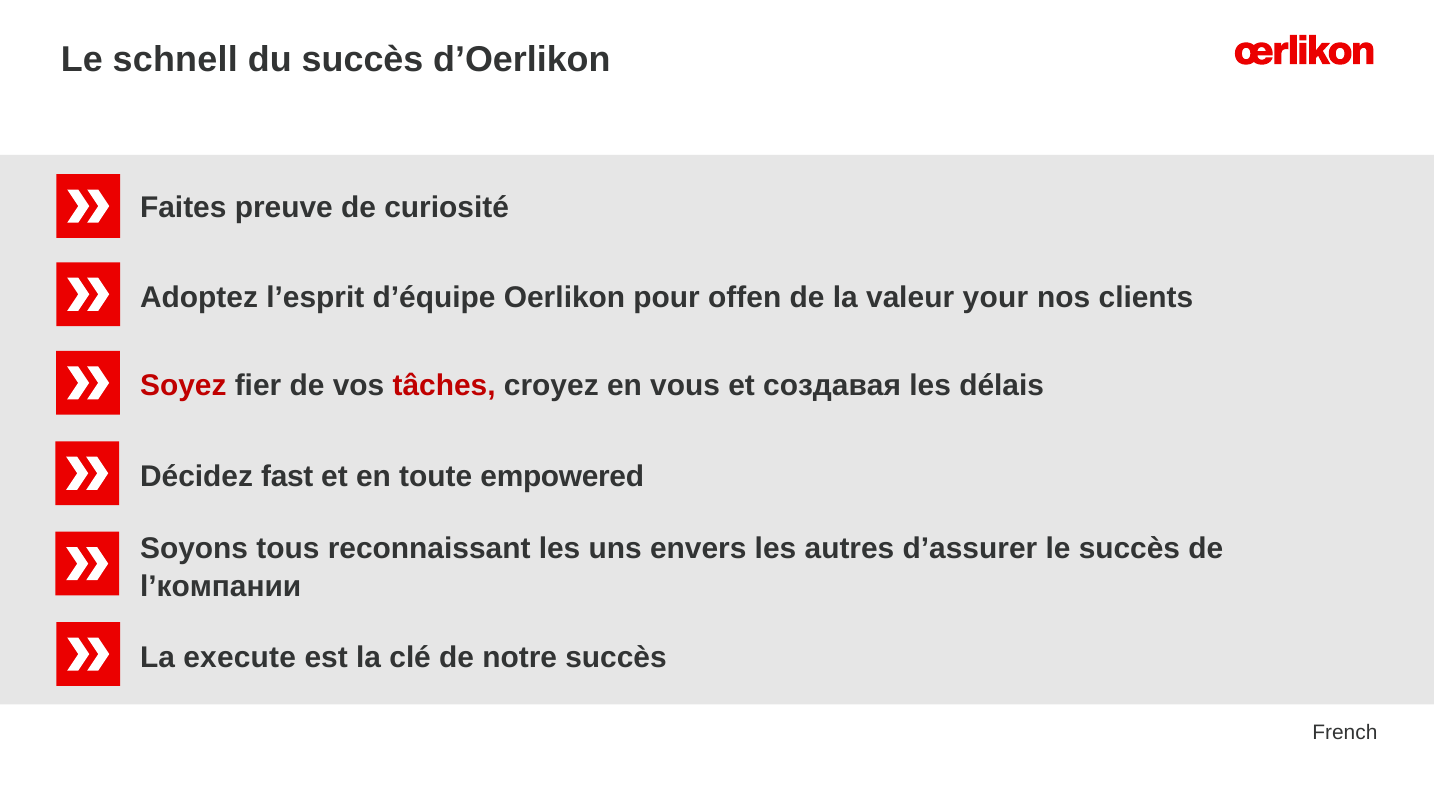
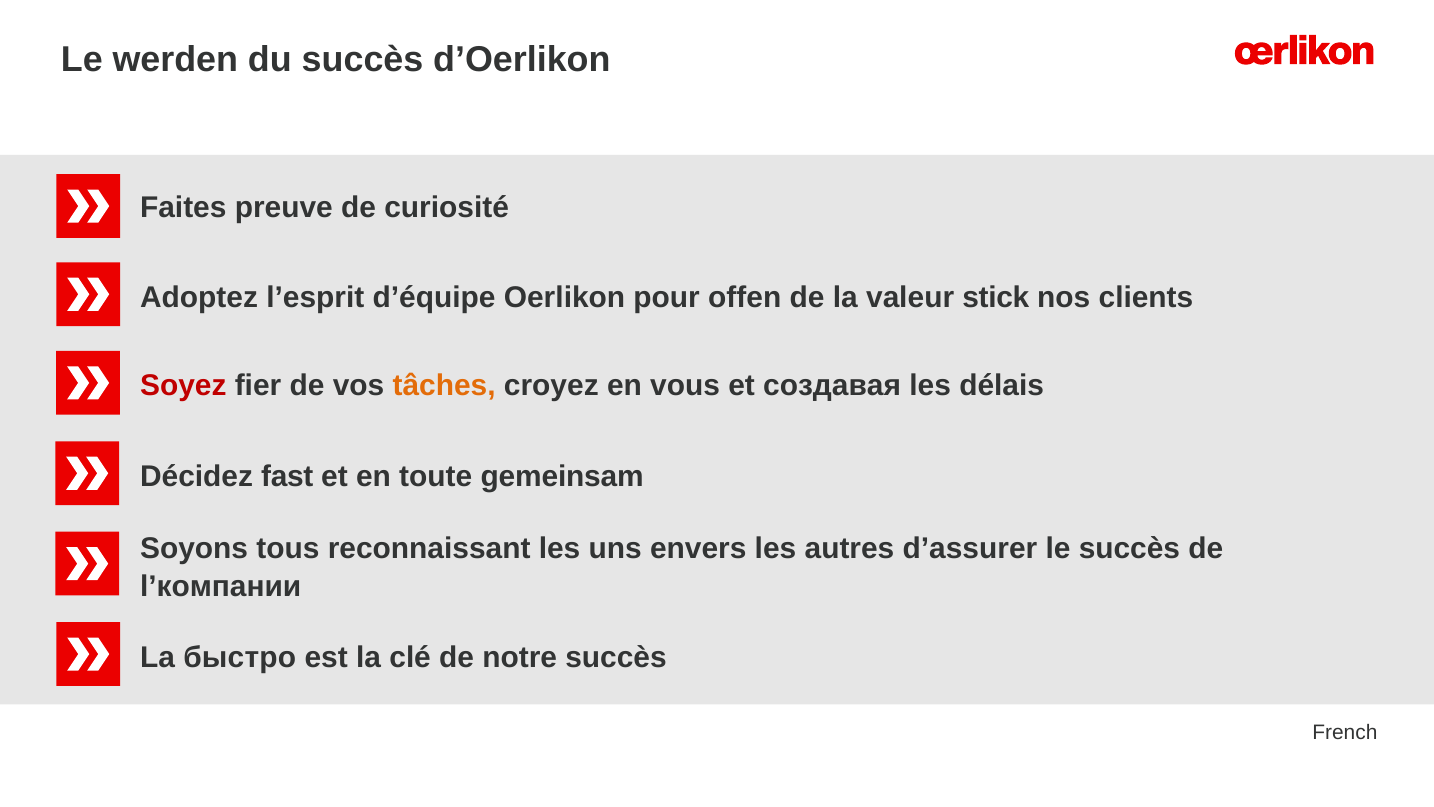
schnell: schnell -> werden (175, 60)
your: your -> stick (996, 297)
tâches colour: red -> orange (444, 386)
empowered: empowered -> gemeinsam (562, 476)
execute: execute -> быстро (240, 657)
